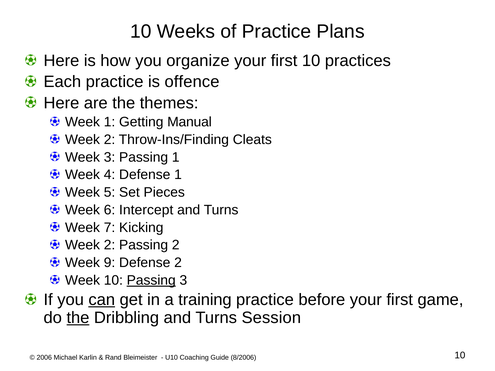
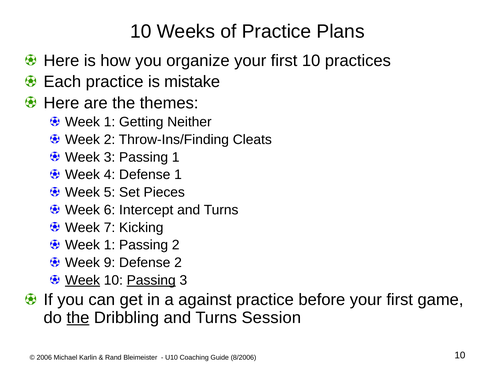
offence: offence -> mistake (192, 82)
Manual: Manual -> Neither (189, 122)
2: 2 -> 1 (110, 245)
Week underline: none -> present (83, 280)
can underline: present -> none (102, 300)
training: training -> against (205, 300)
